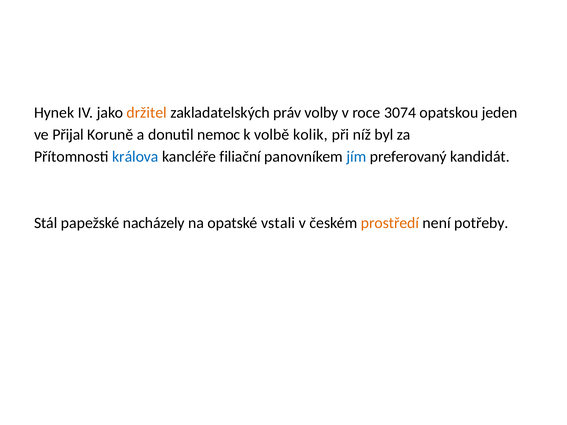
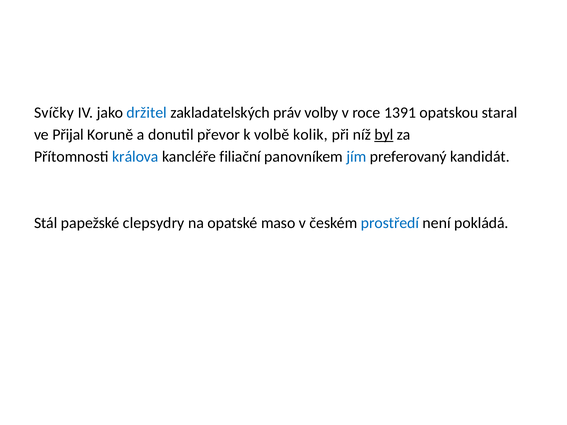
Hynek: Hynek -> Svíčky (54, 113)
držitel colour: orange -> blue (147, 113)
3074: 3074 -> 1391 (400, 113)
jeden: jeden -> staral (500, 113)
nemoc: nemoc -> převor (219, 135)
byl underline: none -> present (384, 135)
nacházely: nacházely -> clepsydry (154, 223)
vstali: vstali -> maso (278, 223)
prostředí colour: orange -> blue (390, 223)
potřeby: potřeby -> pokládá (481, 223)
